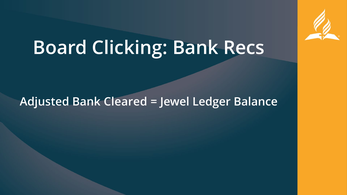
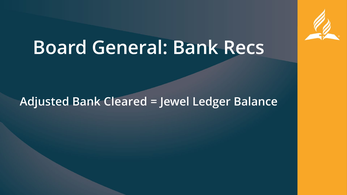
Clicking: Clicking -> General (130, 48)
